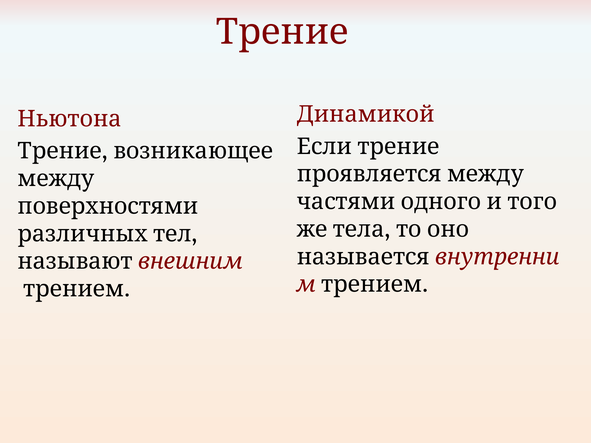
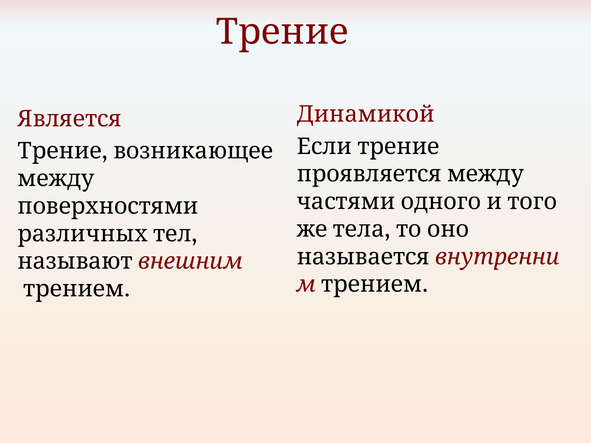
Ньютона: Ньютона -> Является (70, 119)
